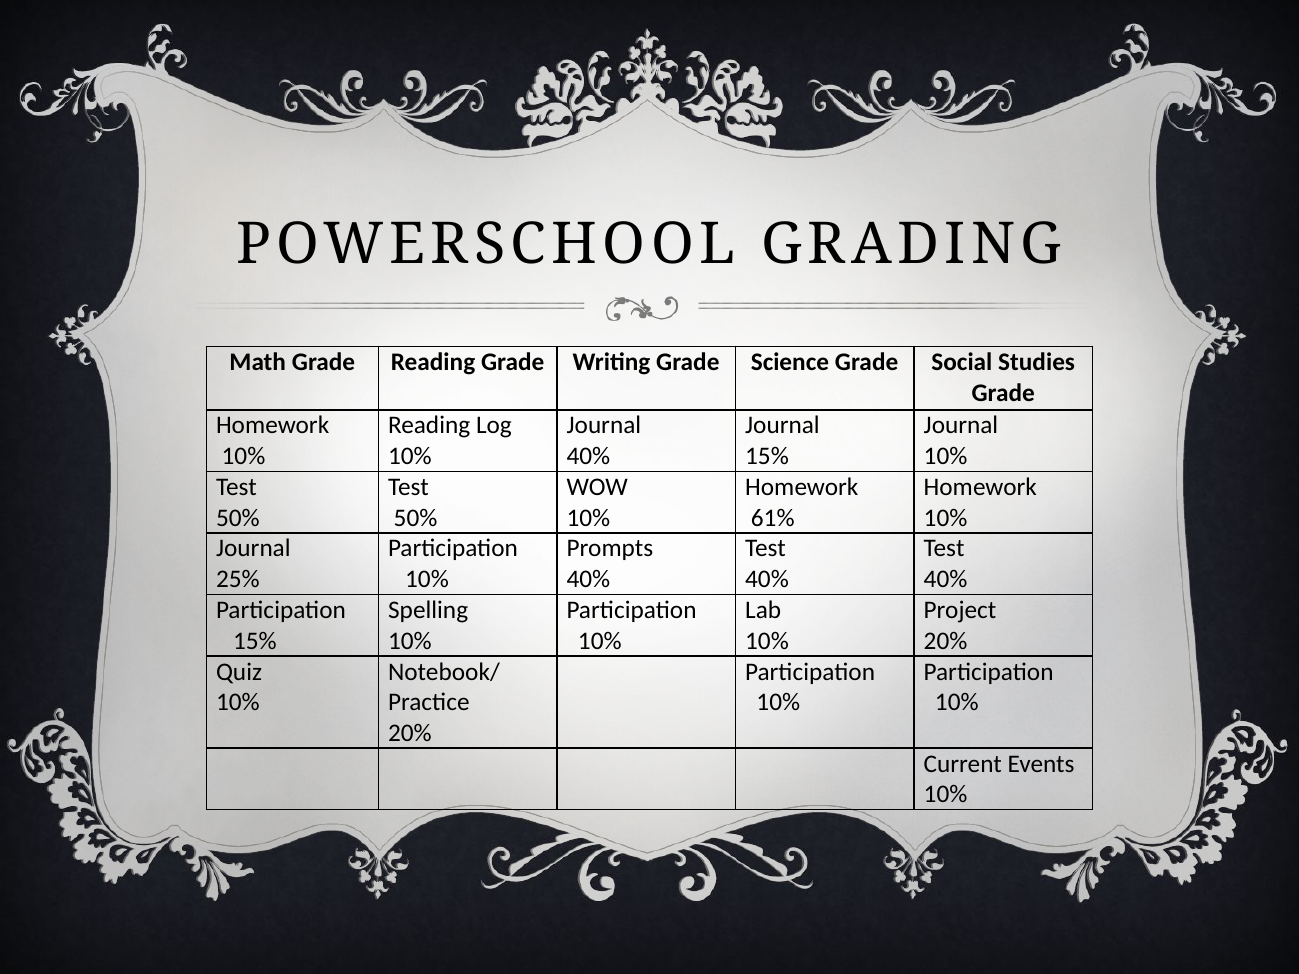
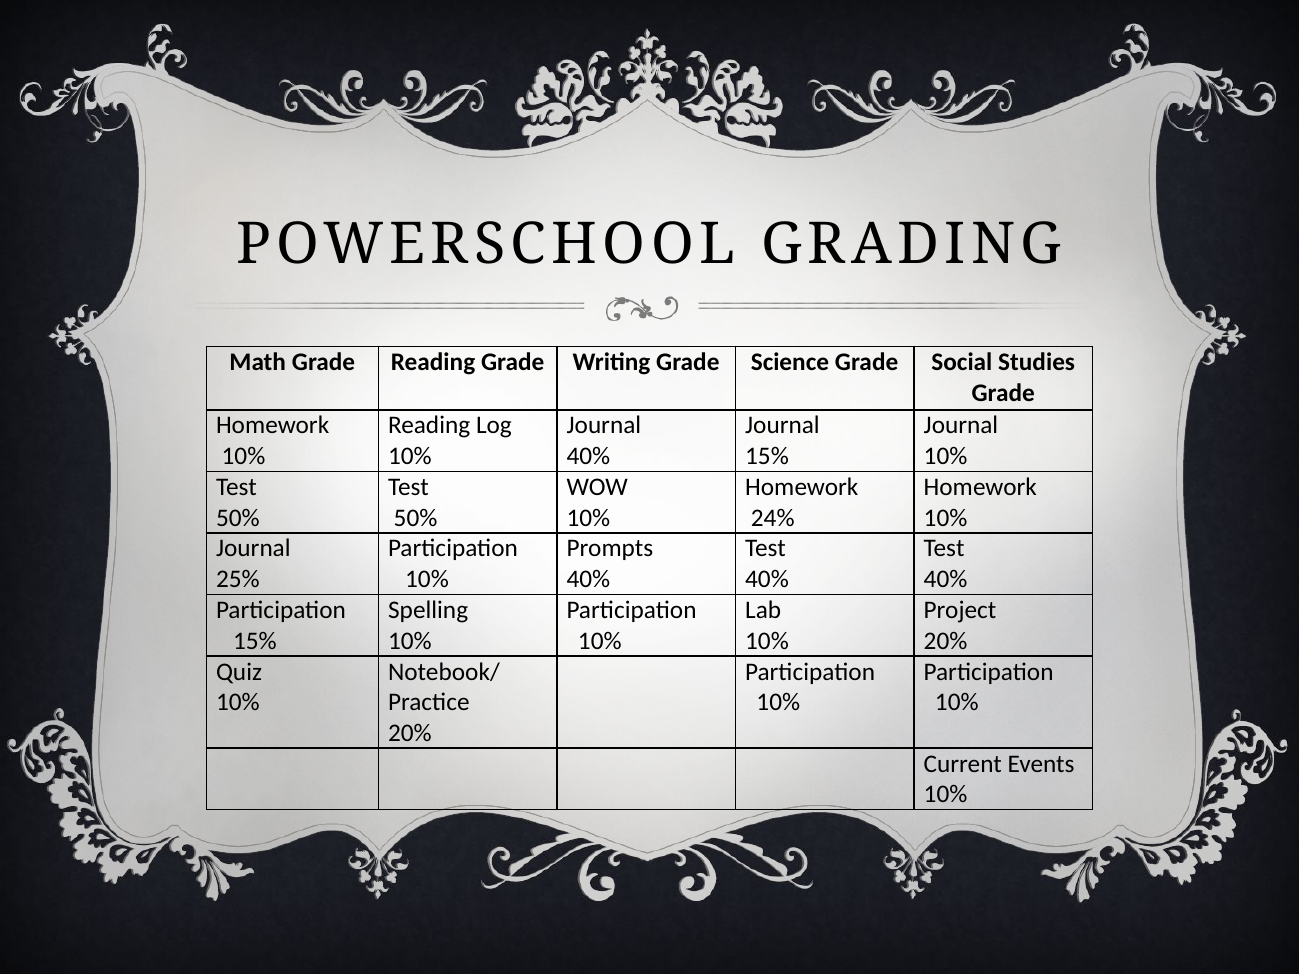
61%: 61% -> 24% (773, 518)
